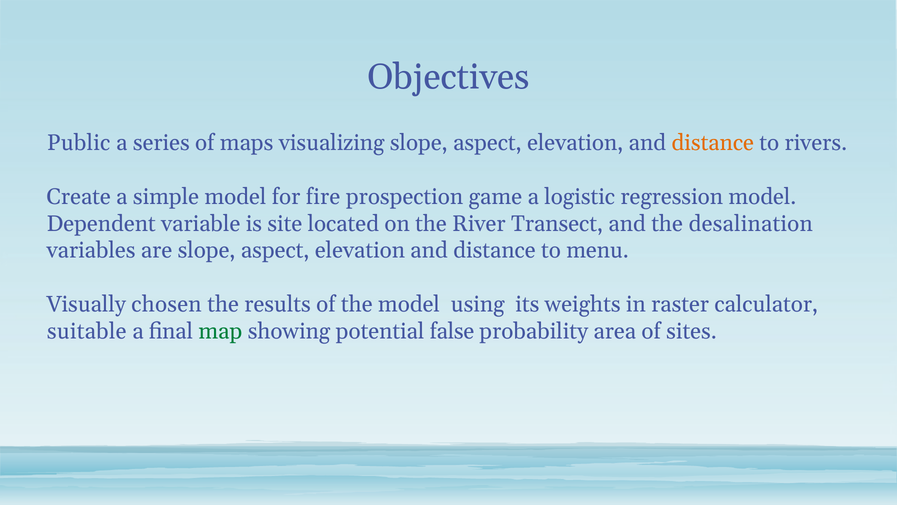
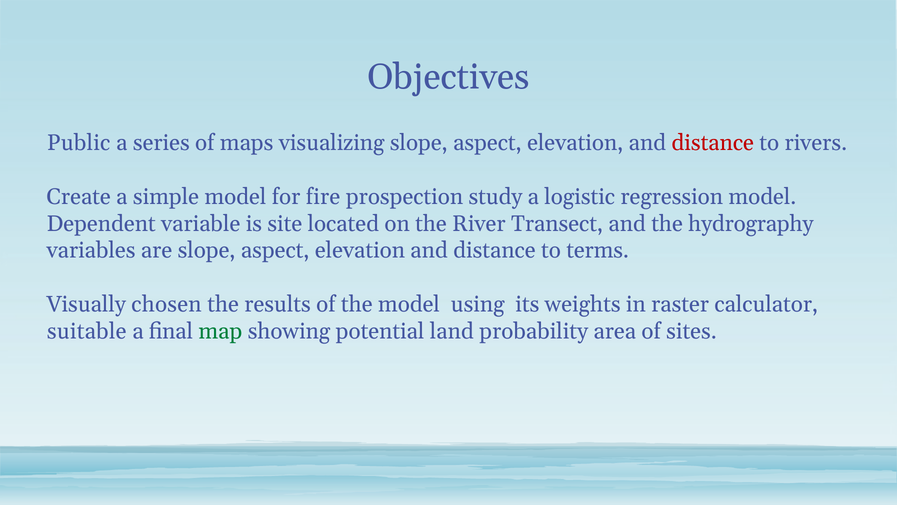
distance colour: orange -> red (713, 143)
game: game -> study (495, 197)
desalination: desalination -> hydrography (751, 223)
menu: menu -> terms (598, 250)
false: false -> land (452, 331)
